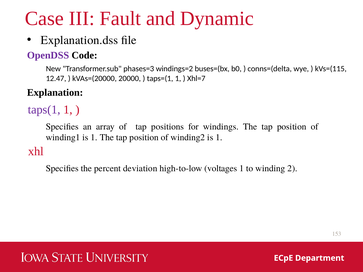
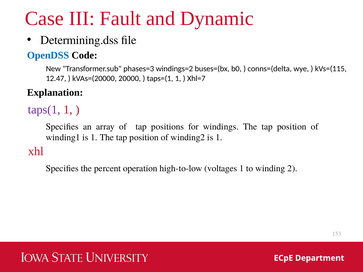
Explanation.dss: Explanation.dss -> Determining.dss (79, 40)
OpenDSS colour: purple -> blue (48, 55)
deviation: deviation -> operation (140, 169)
